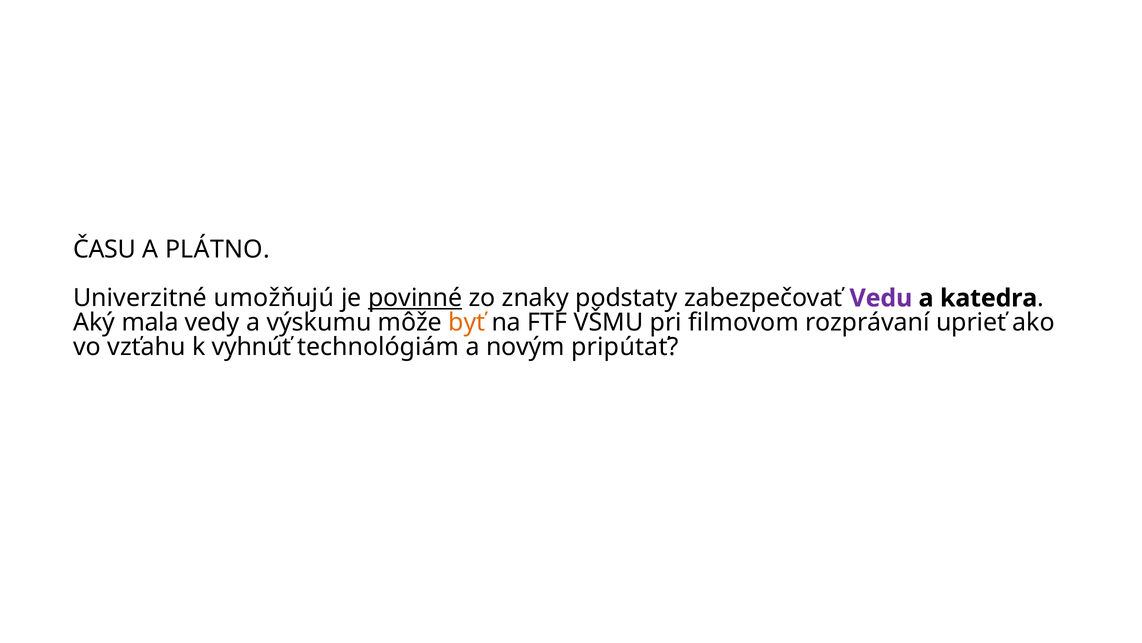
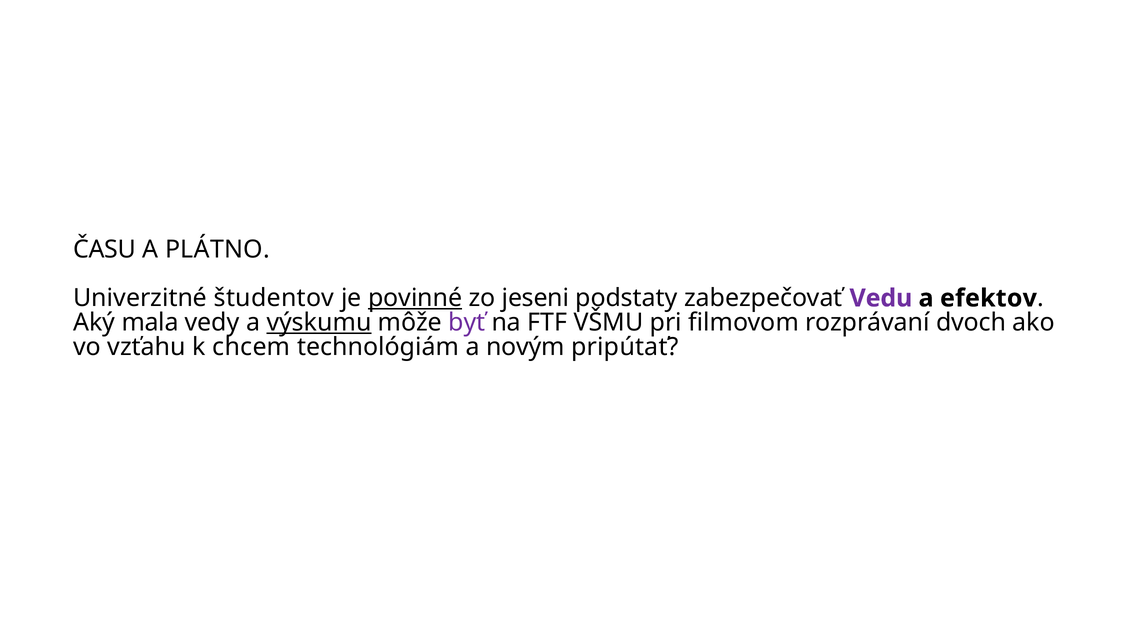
umožňujú: umožňujú -> študentov (274, 298)
znaky: znaky -> jeseni (535, 298)
katedra: katedra -> efektov (988, 298)
výskumu underline: none -> present (319, 322)
byť colour: orange -> purple (467, 322)
uprieť: uprieť -> dvoch (971, 322)
vyhnúť: vyhnúť -> chcem (251, 346)
